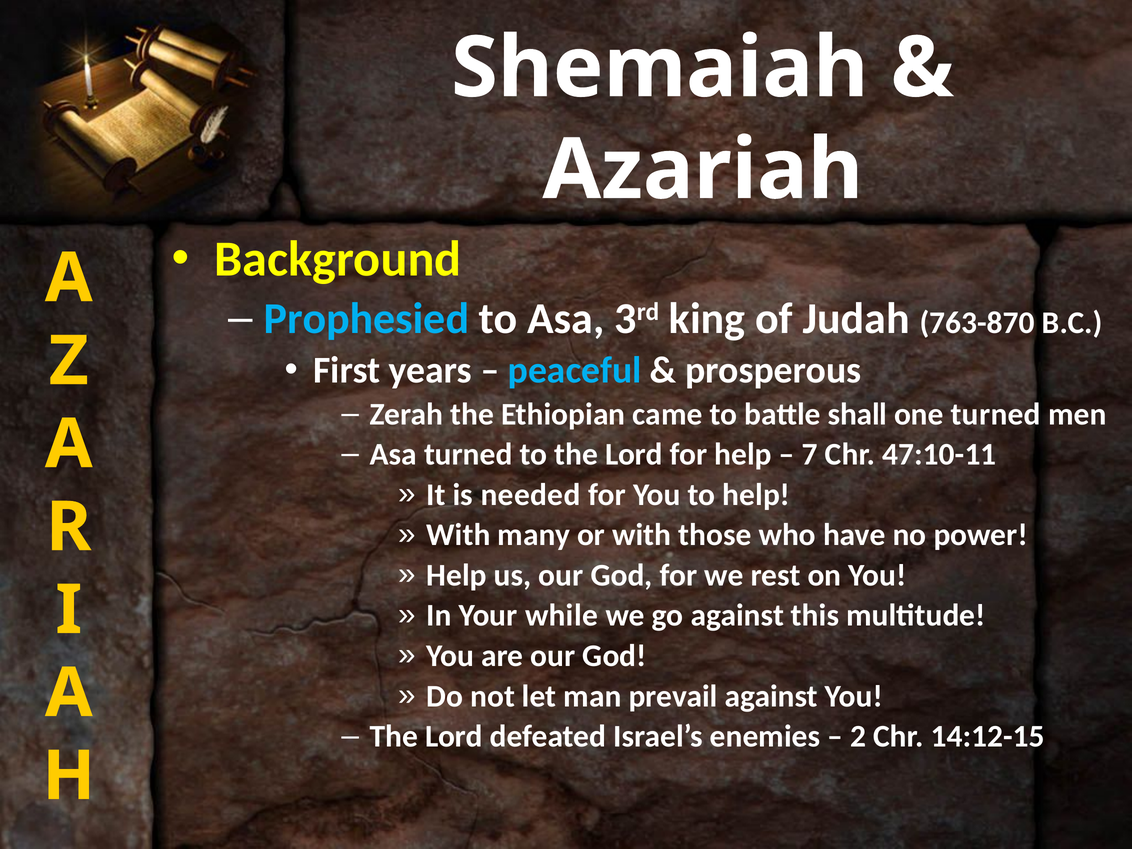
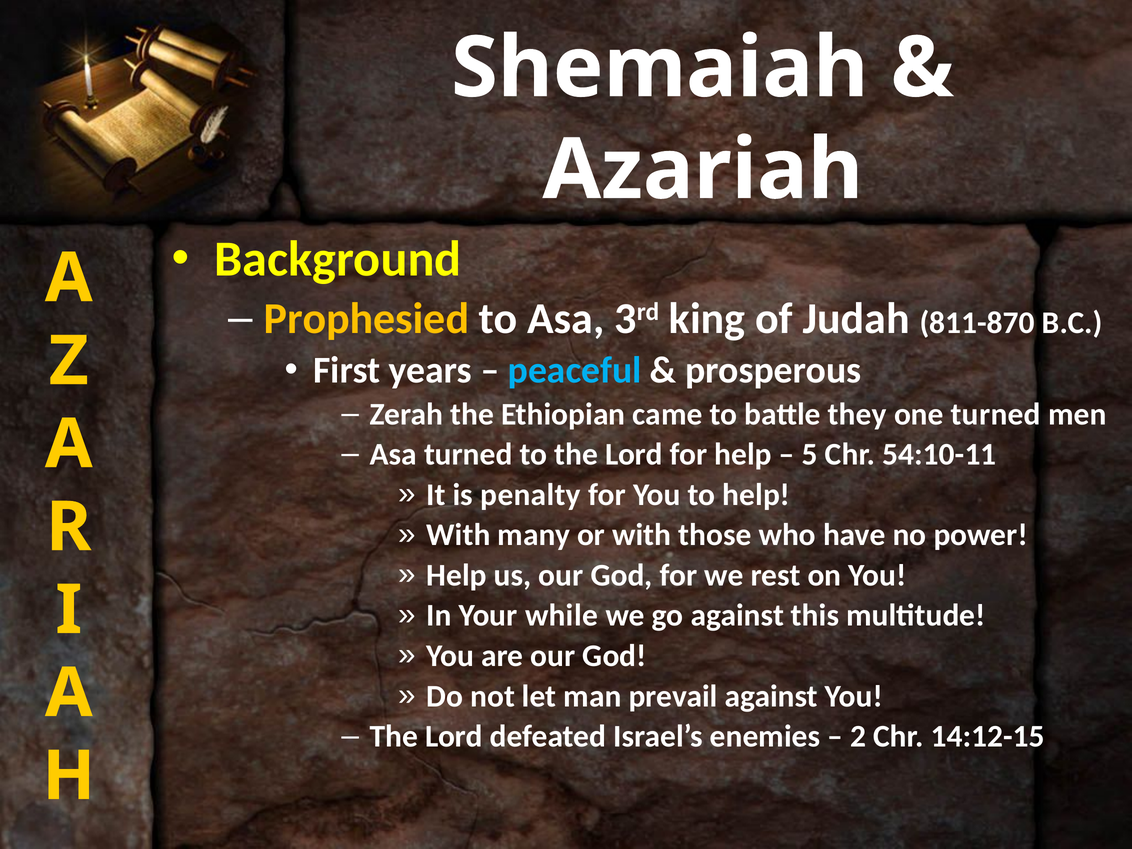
Prophesied colour: light blue -> yellow (366, 319)
763-870: 763-870 -> 811-870 (977, 323)
shall: shall -> they (857, 414)
7: 7 -> 5 (810, 454)
47:10-11: 47:10-11 -> 54:10-11 (939, 454)
needed: needed -> penalty (531, 495)
